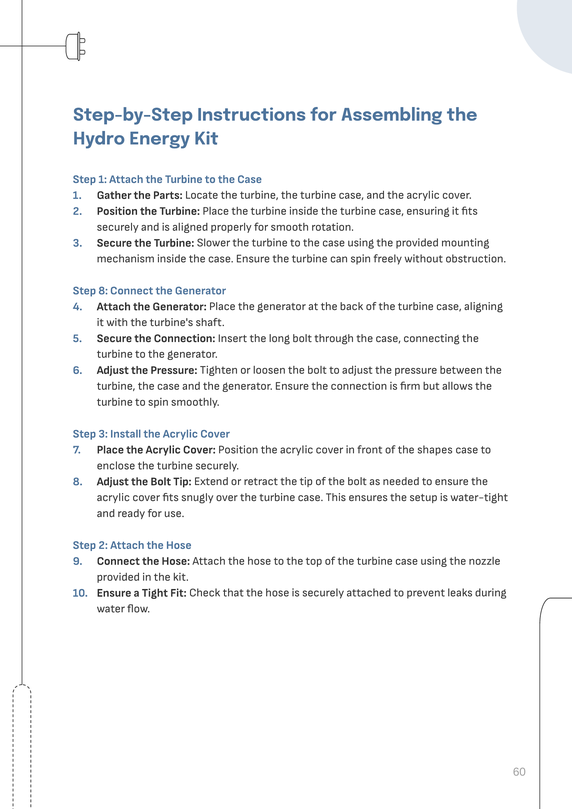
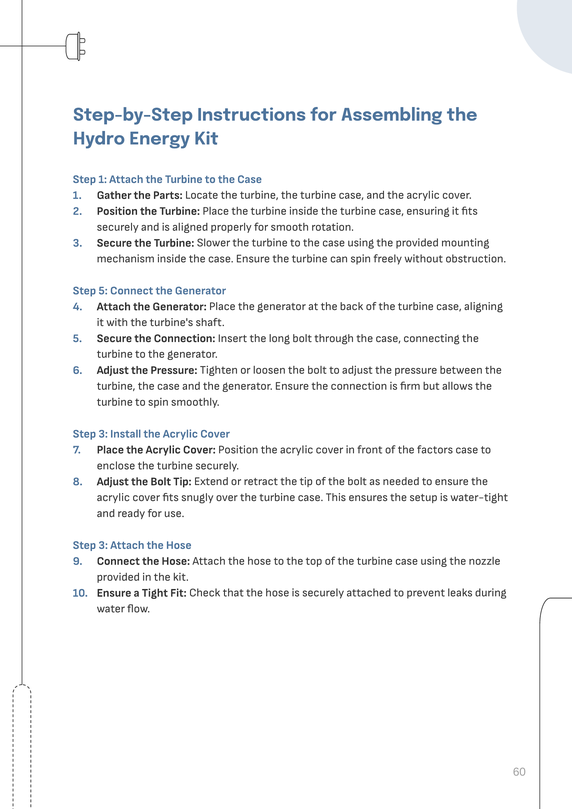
Step 8: 8 -> 5 (103, 291)
shapes: shapes -> factors (435, 450)
2: 2 -> 3 (103, 545)
